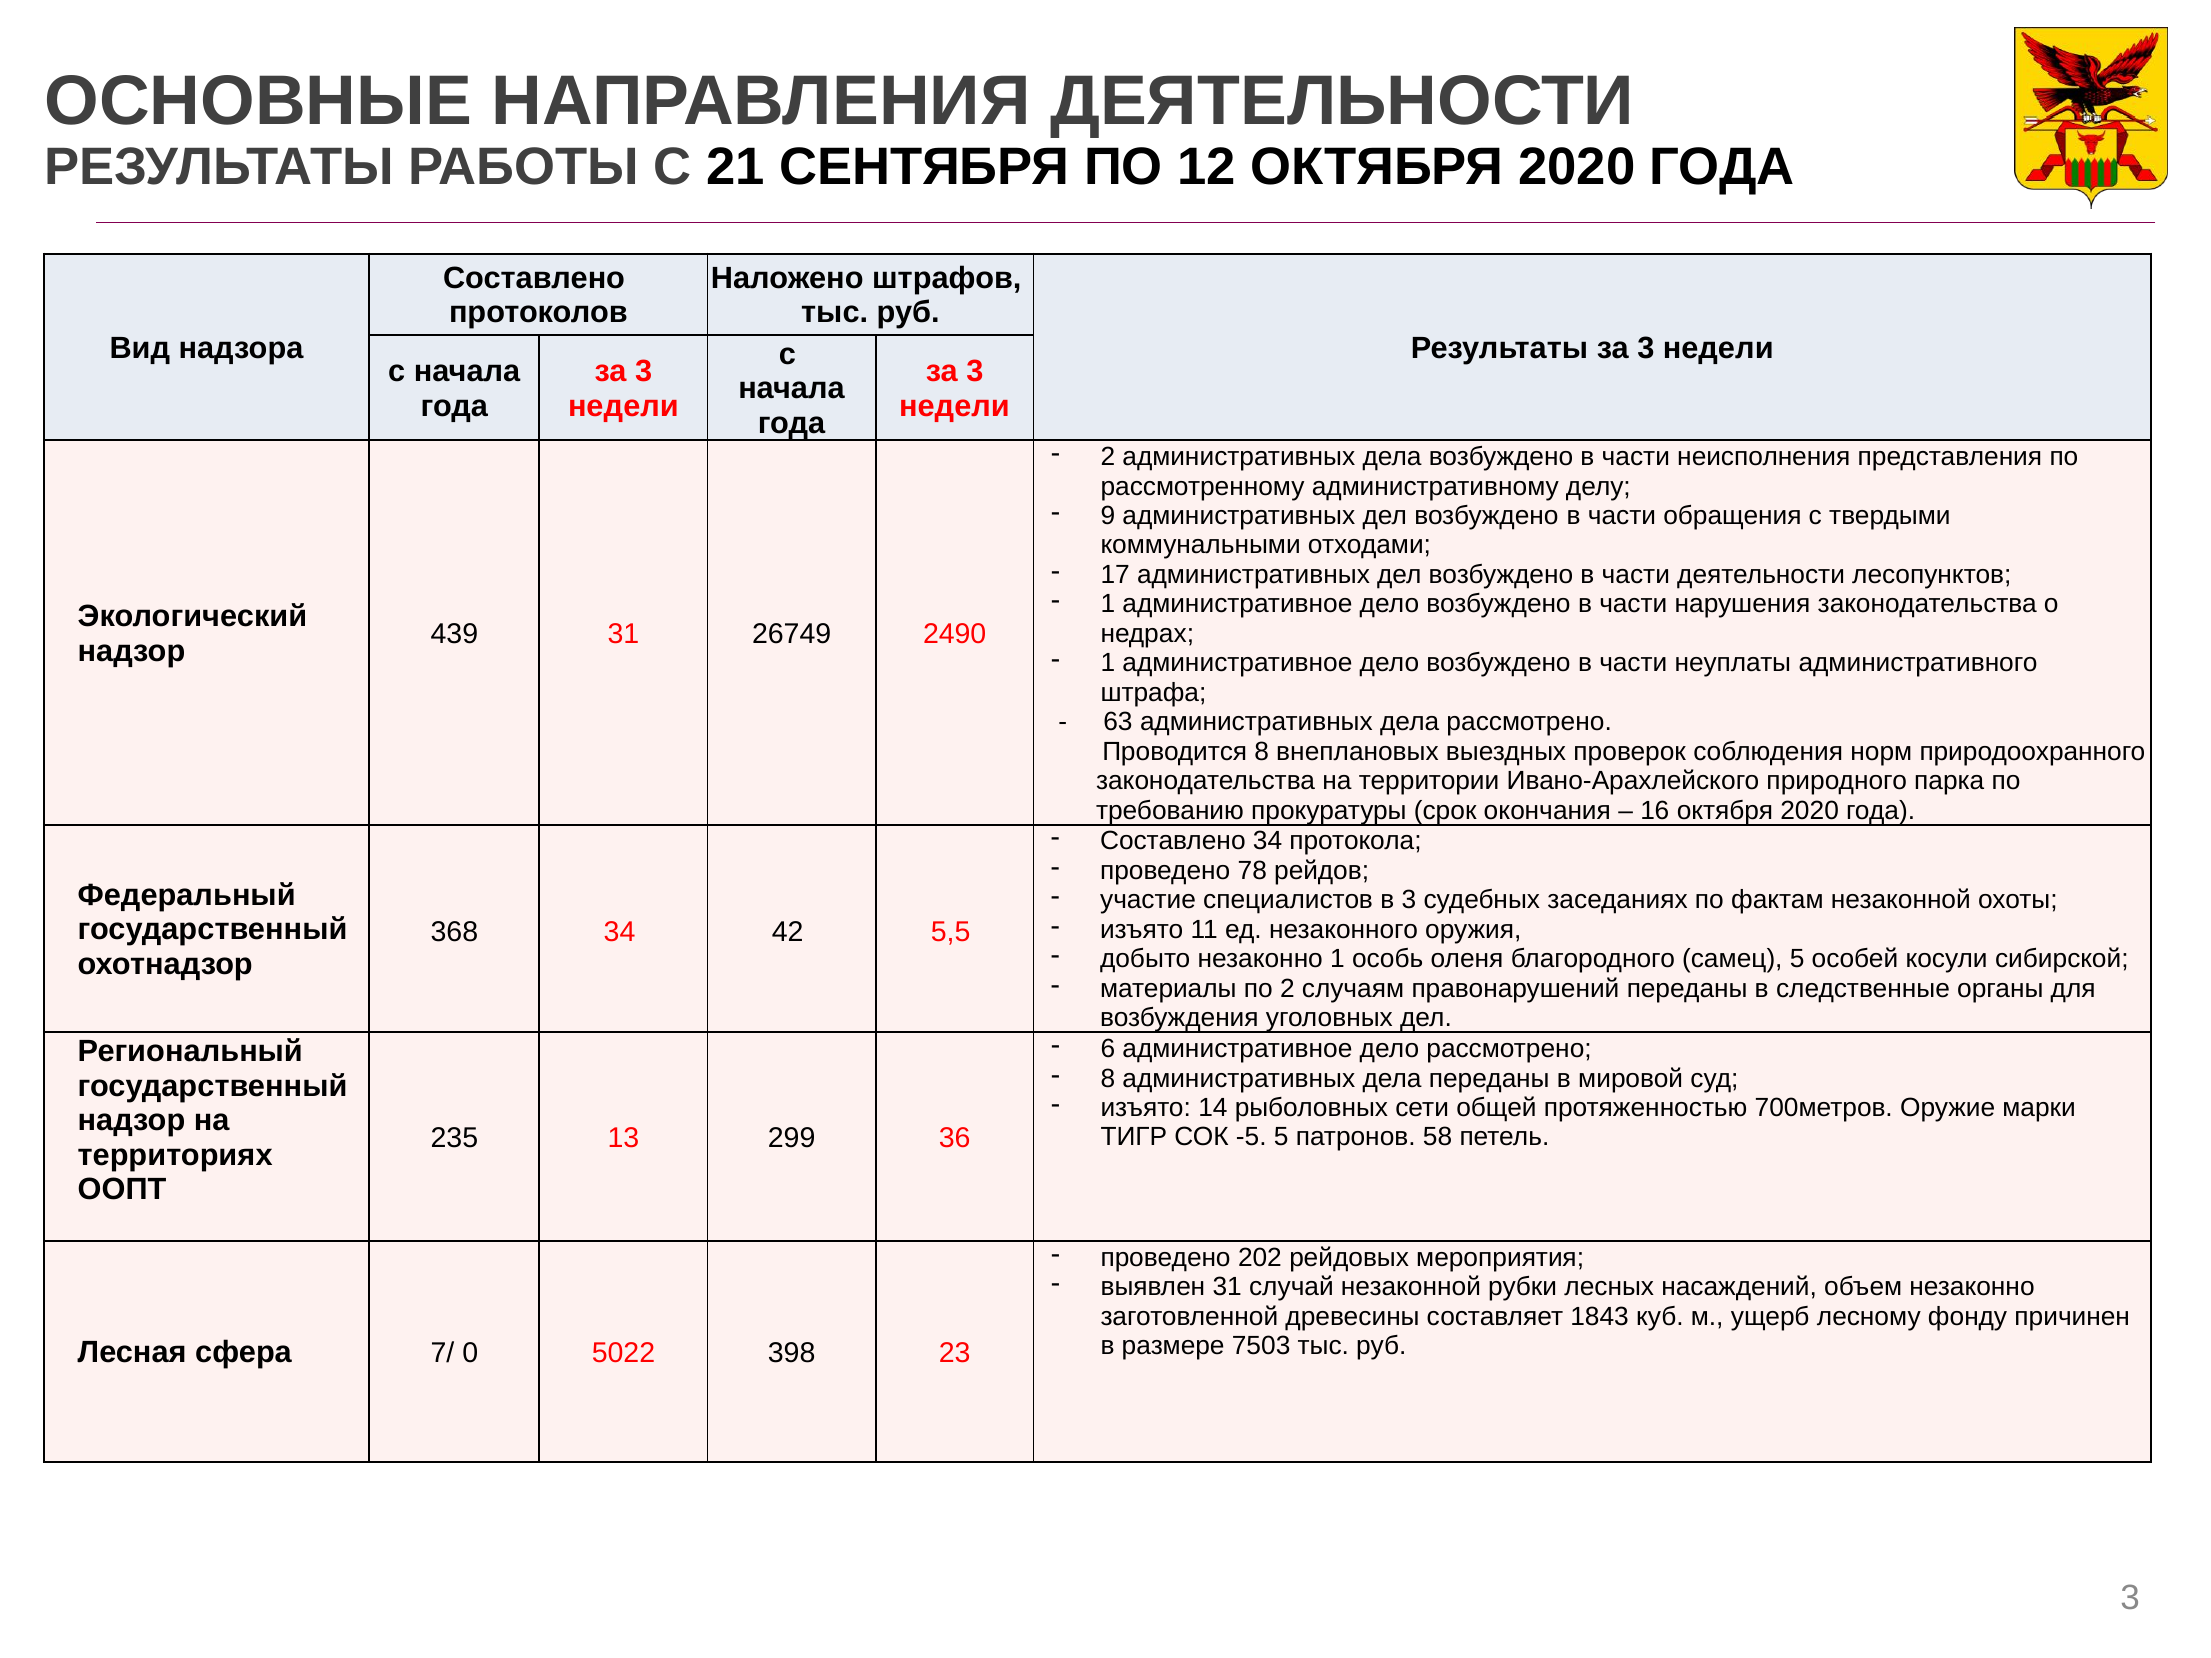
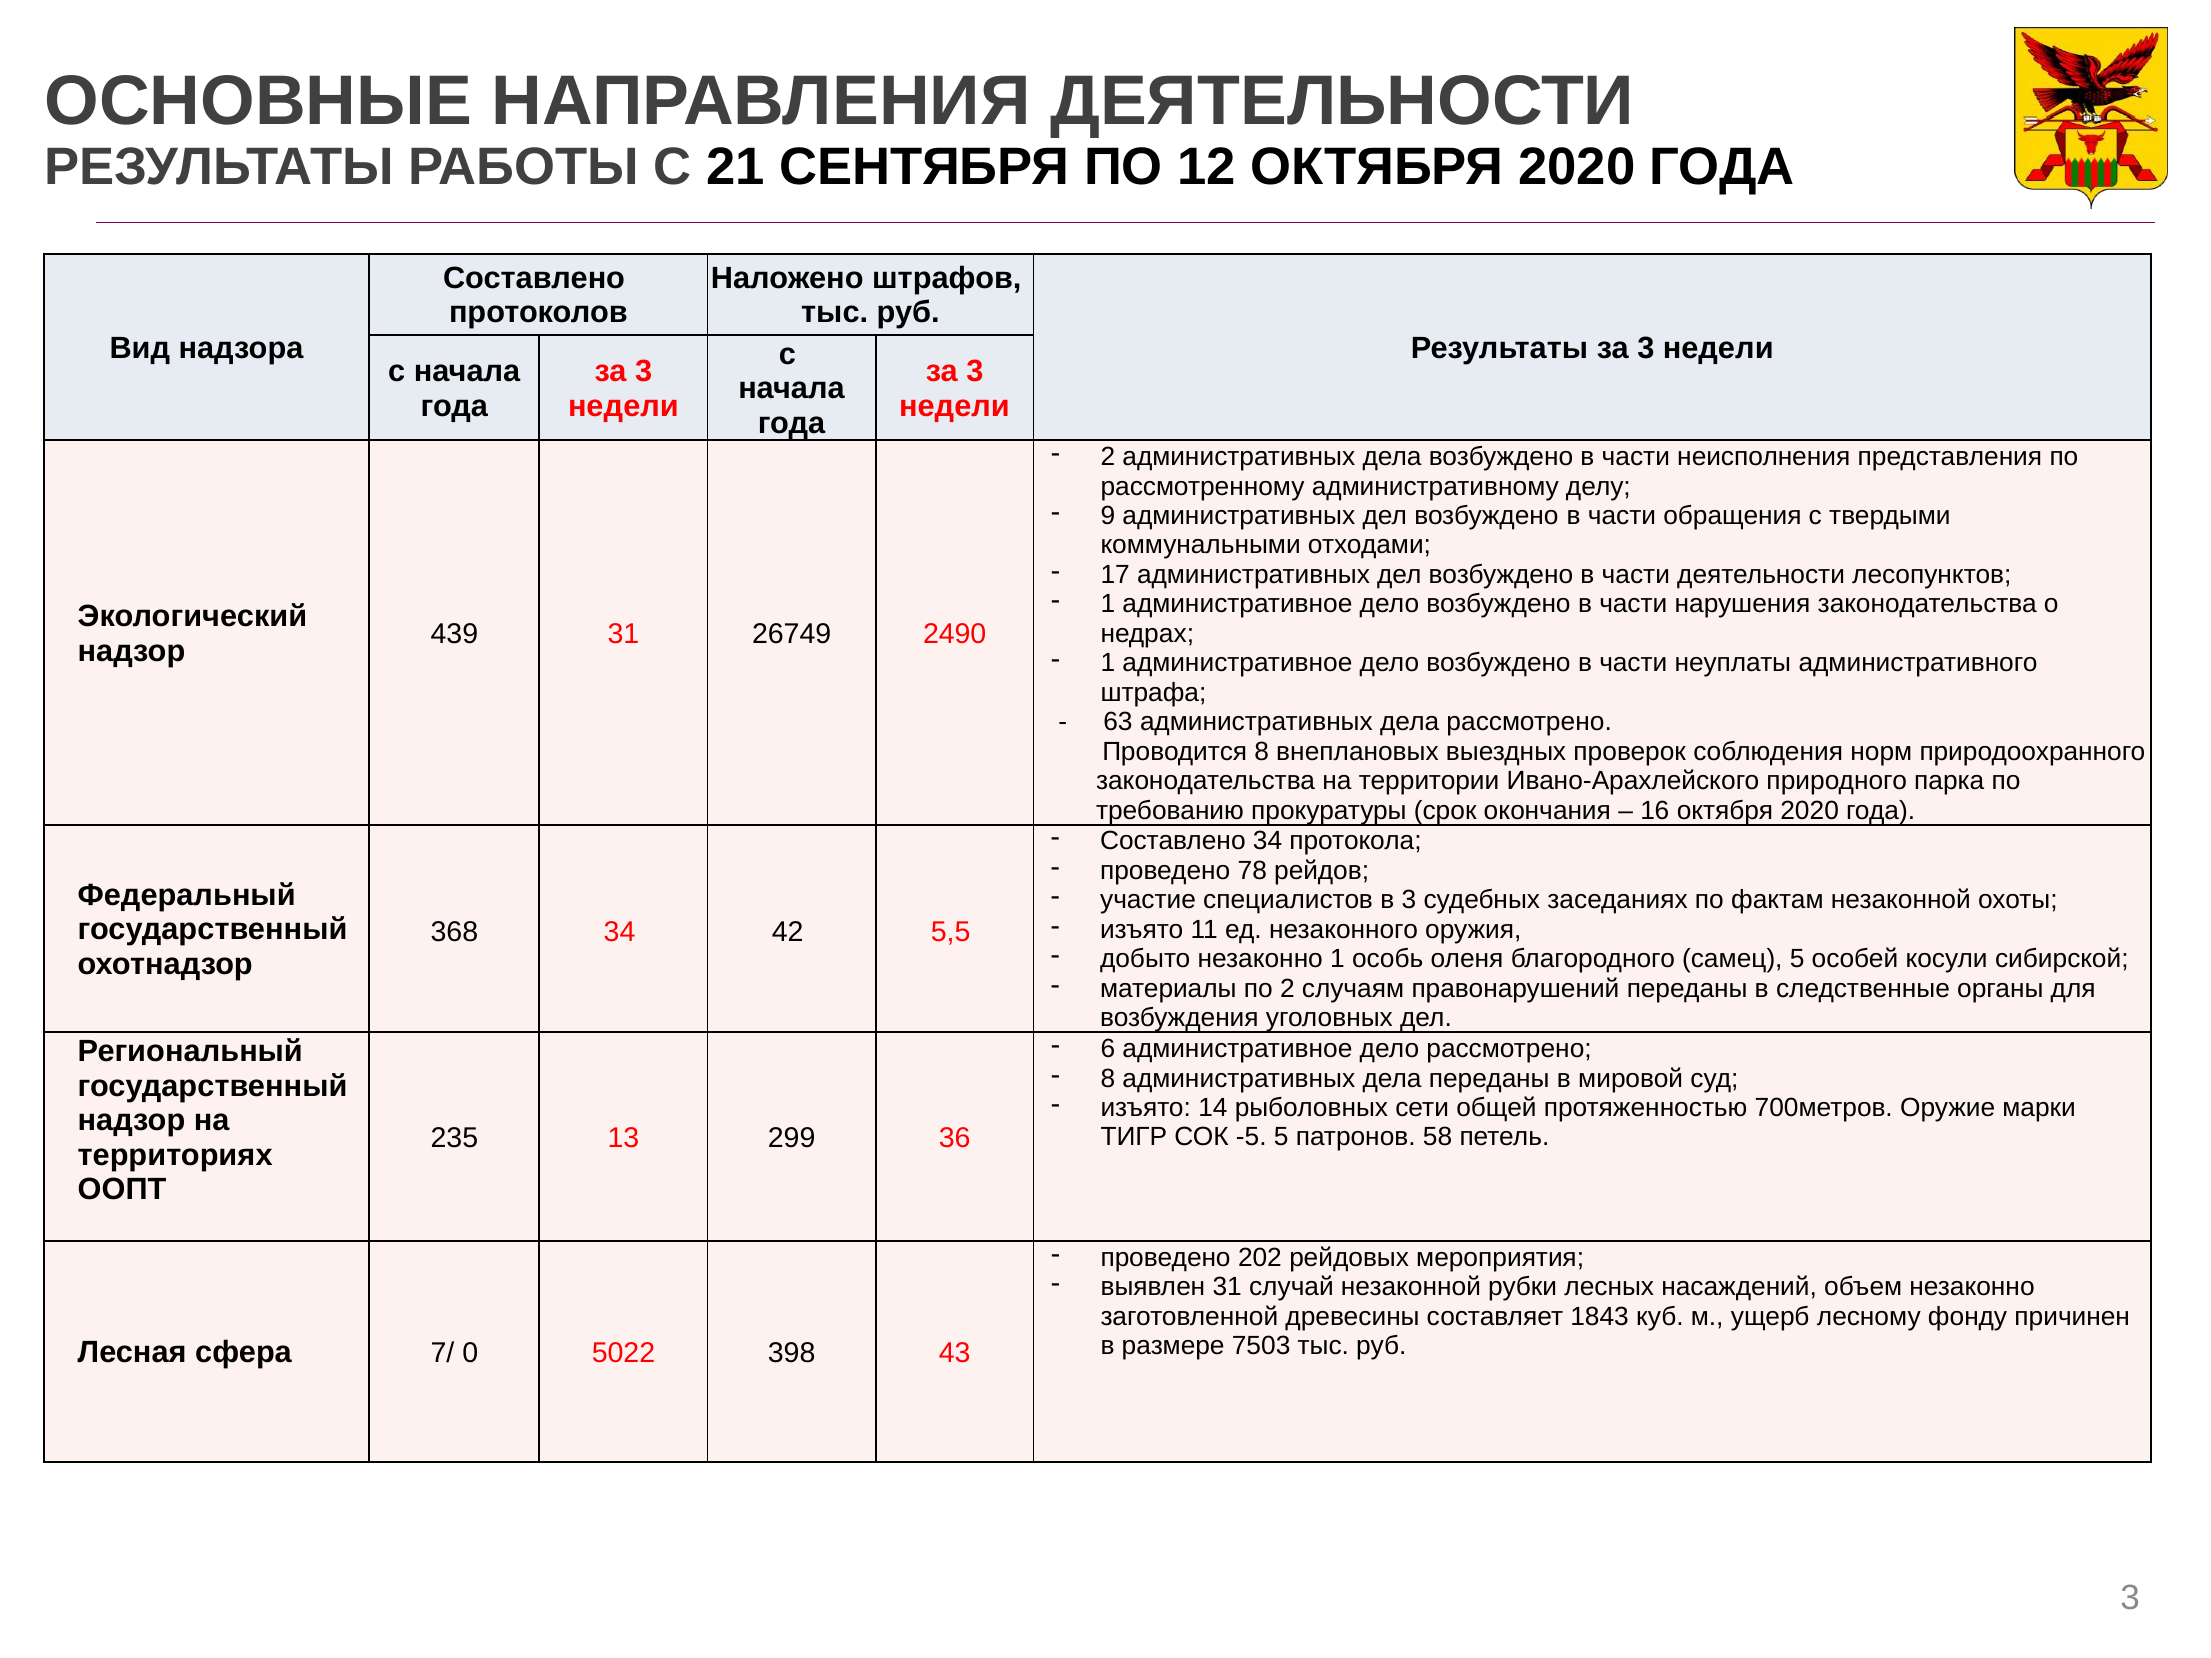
23: 23 -> 43 (955, 1353)
